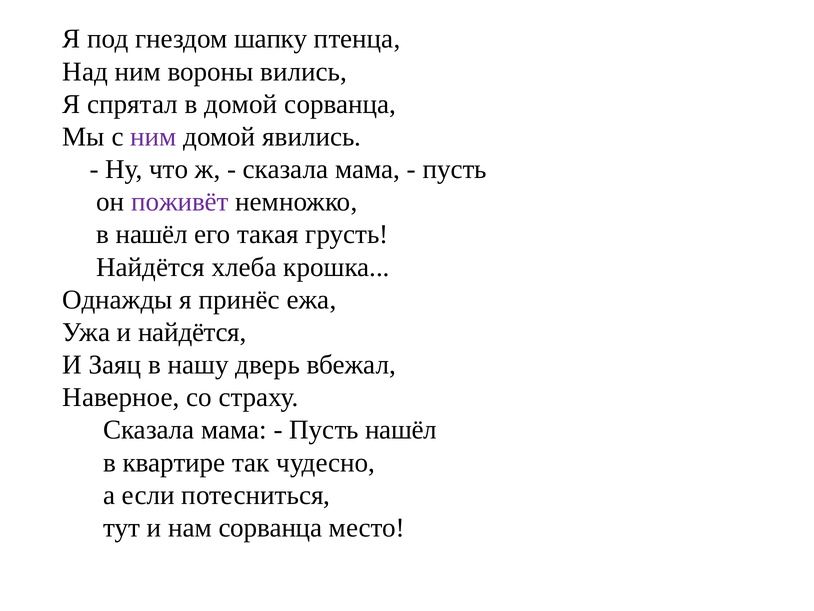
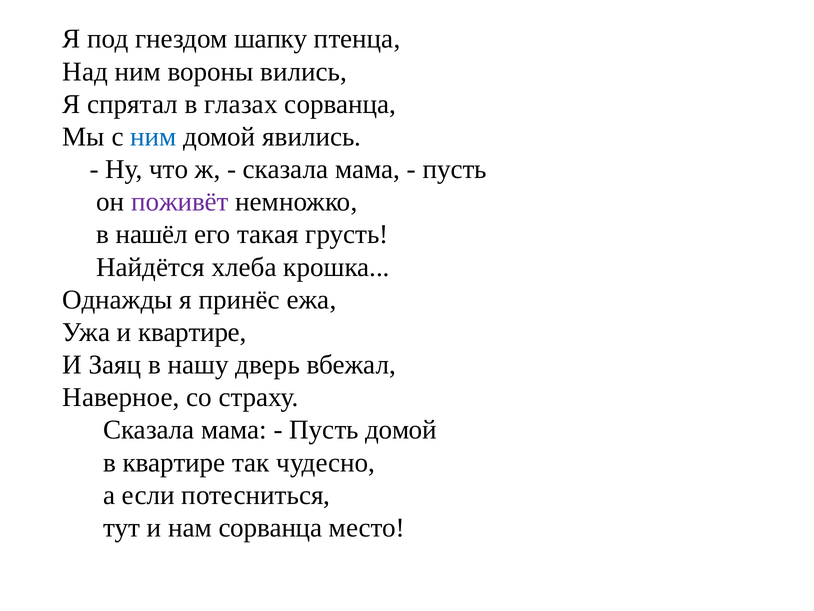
в домой: домой -> глазах (241, 104)
ним colour: purple -> blue (153, 137)
и найдётся: найдётся -> квартире (192, 332)
Пусть нашёл: нашёл -> домой (401, 430)
